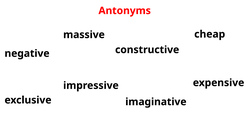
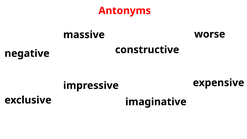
cheap: cheap -> worse (210, 34)
